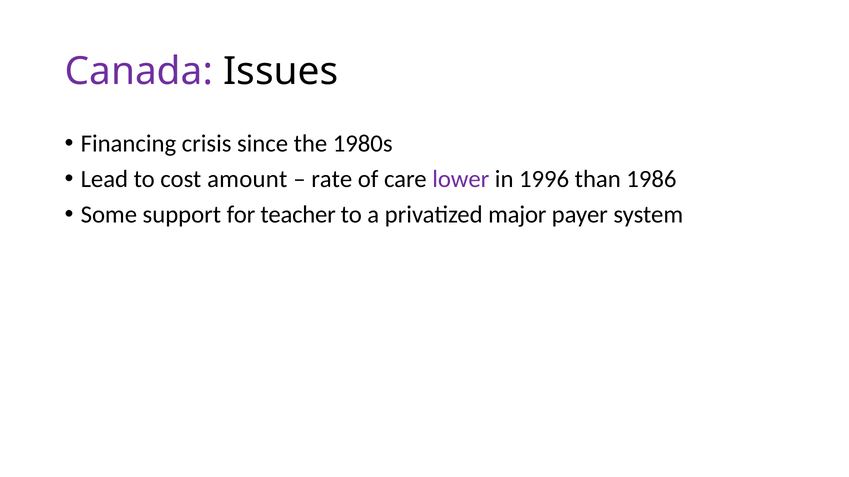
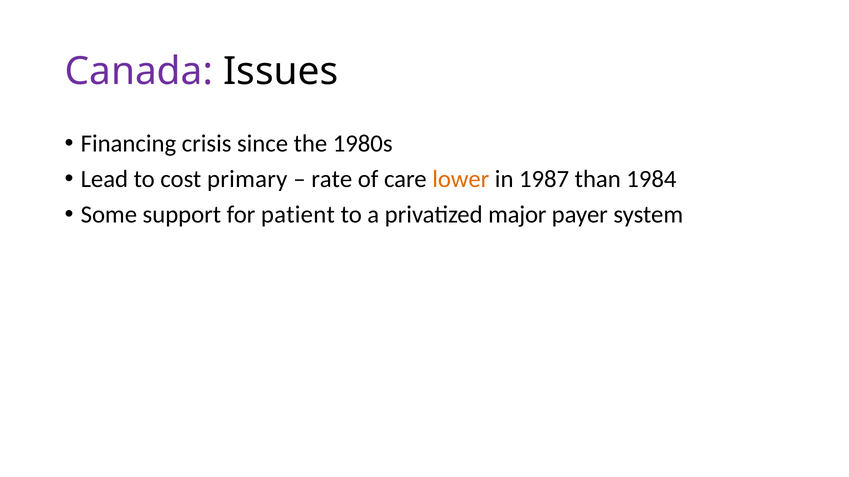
amount: amount -> primary (247, 179)
lower colour: purple -> orange (461, 179)
1996: 1996 -> 1987 (544, 179)
1986: 1986 -> 1984 (651, 179)
teacher: teacher -> patient (298, 215)
